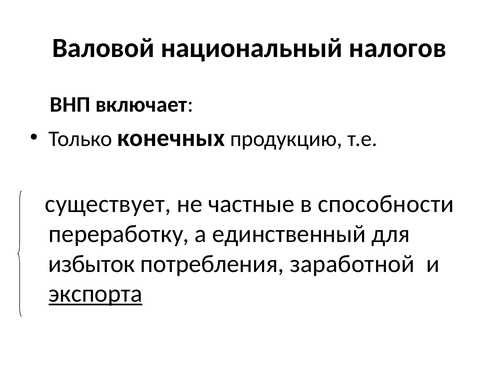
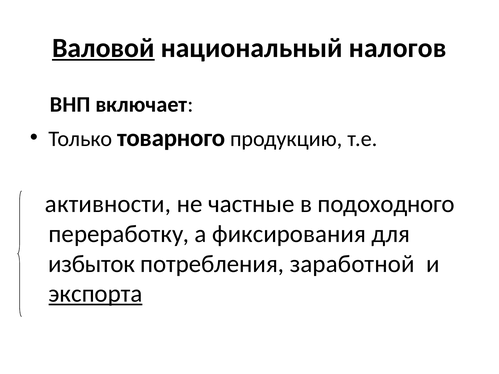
Валовой underline: none -> present (103, 48)
конечных: конечных -> товарного (171, 138)
существует: существует -> активности (108, 204)
способности: способности -> подоходного (386, 204)
единственный: единственный -> фиксирования (289, 234)
